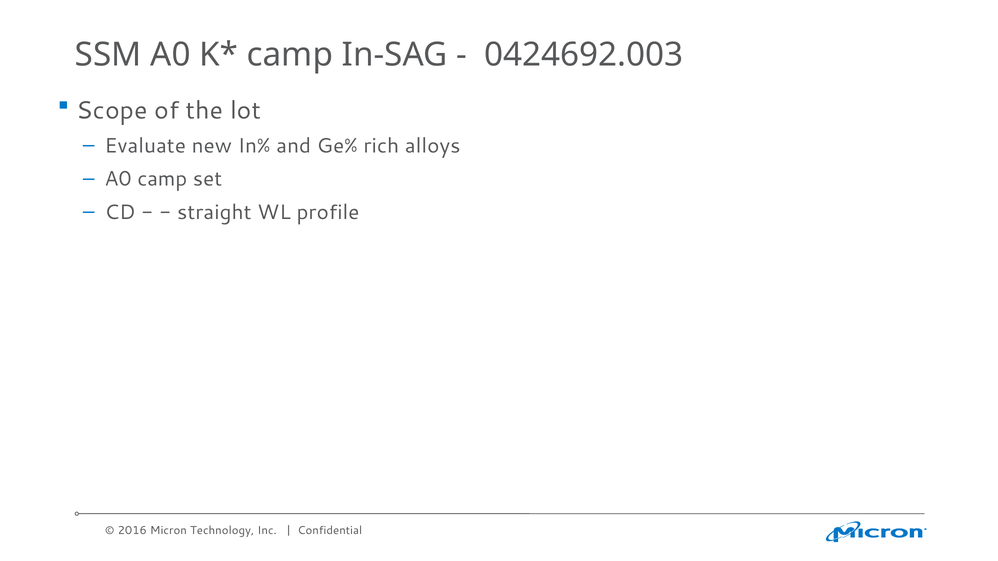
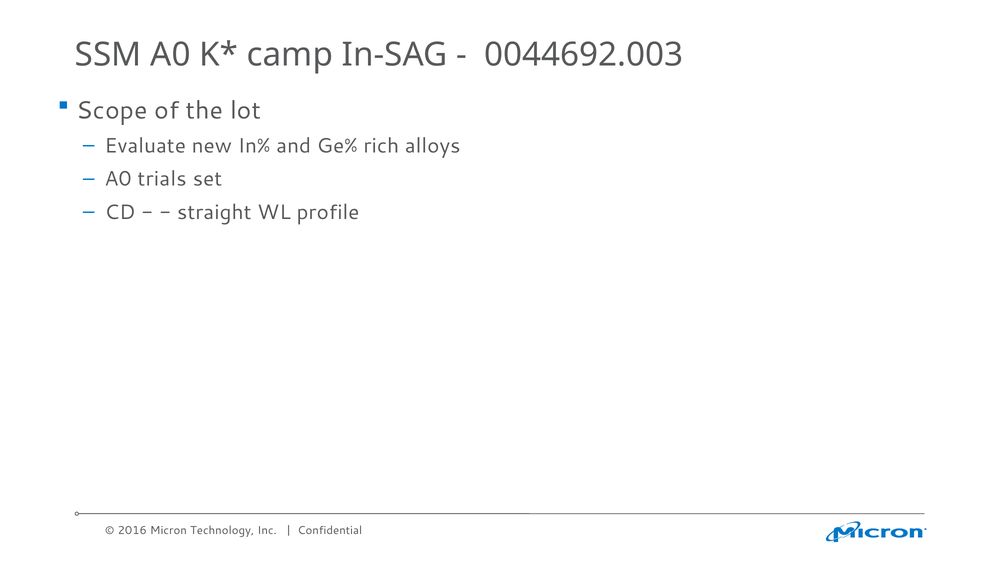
0424692.003: 0424692.003 -> 0044692.003 (584, 55)
A0 camp: camp -> trials (162, 179)
